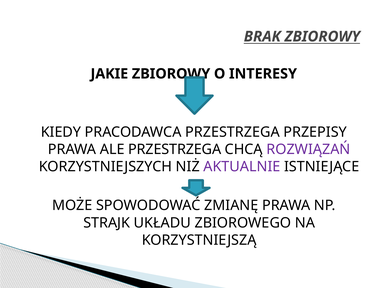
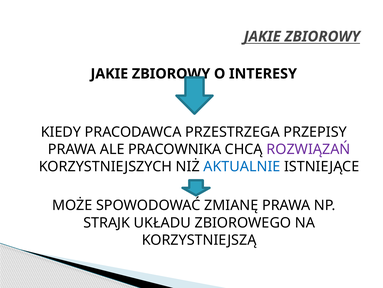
BRAK: BRAK -> JAKIE (262, 36)
ALE PRZESTRZEGA: PRZESTRZEGA -> PRACOWNIKA (175, 149)
AKTUALNIE colour: purple -> blue (242, 166)
